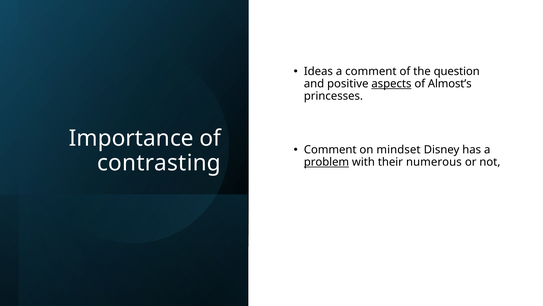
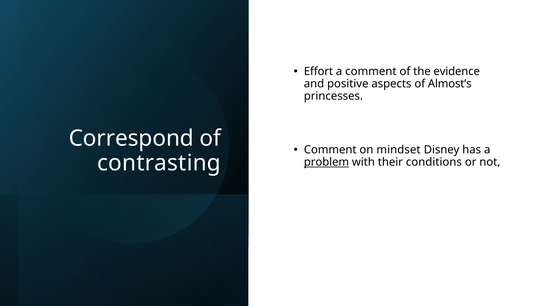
Ideas: Ideas -> Effort (318, 71)
question: question -> evidence (457, 71)
aspects underline: present -> none (391, 84)
Importance: Importance -> Correspond (131, 138)
numerous: numerous -> conditions (434, 162)
